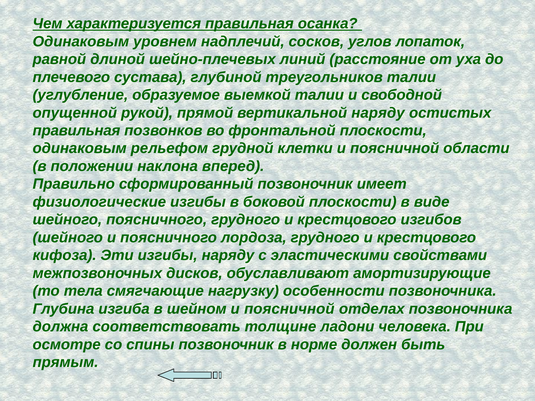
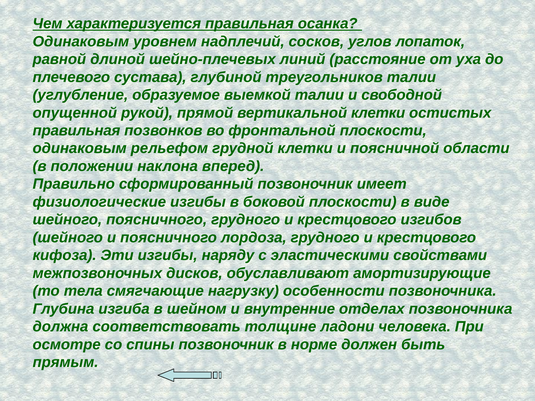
вертикальной наряду: наряду -> клетки (378, 113)
шейном и поясничной: поясничной -> внутренние (289, 309)
